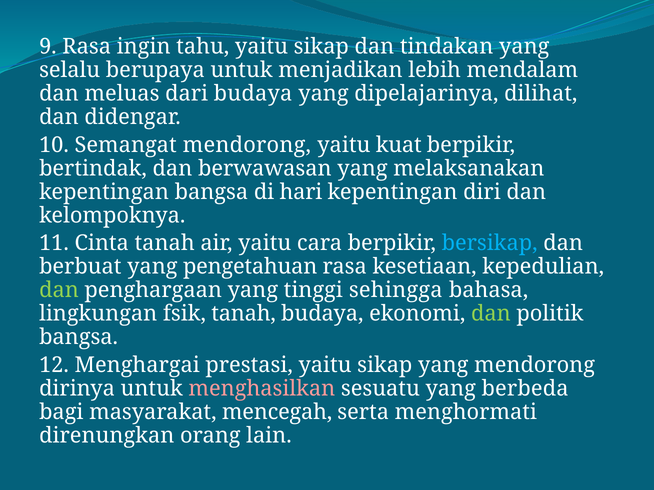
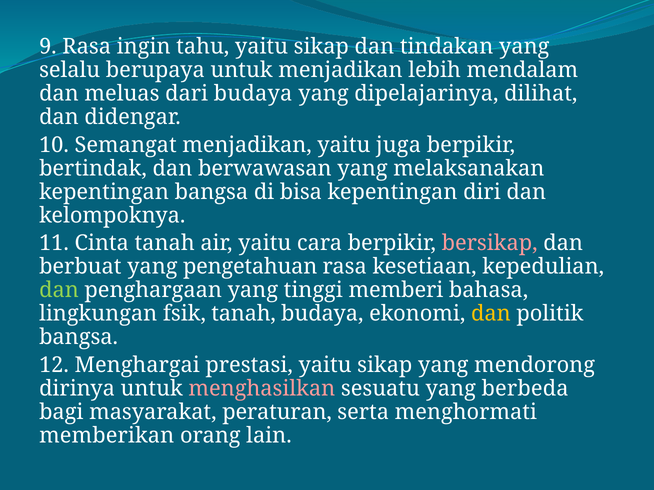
Semangat mendorong: mendorong -> menjadikan (247, 145)
kuat: kuat -> juga (399, 145)
hari: hari -> bisa (301, 192)
bersikap colour: light blue -> pink (490, 243)
sehingga: sehingga -> memberi (396, 291)
dan colour: light green -> yellow (491, 314)
mencegah: mencegah -> peraturan (277, 412)
direnungkan: direnungkan -> memberikan (107, 436)
